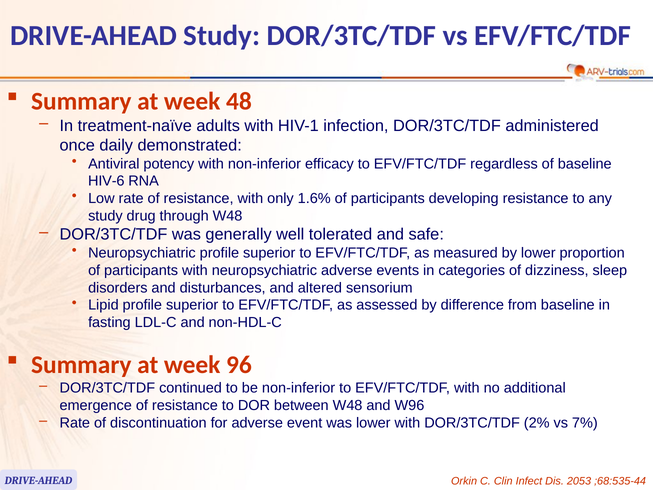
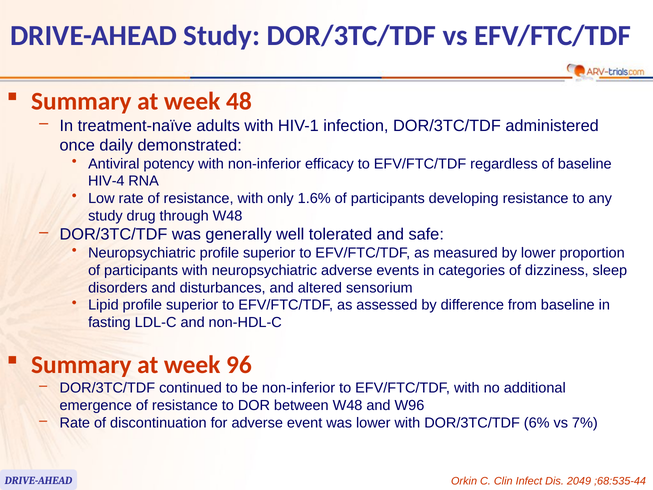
HIV-6: HIV-6 -> HIV-4 (106, 181)
2%: 2% -> 6% (537, 423)
2053: 2053 -> 2049 (579, 481)
